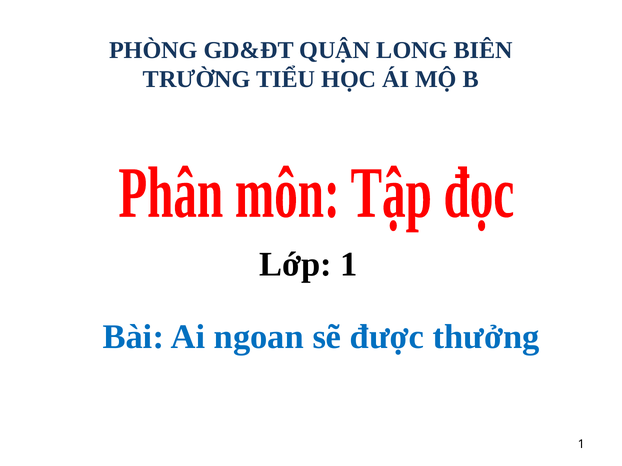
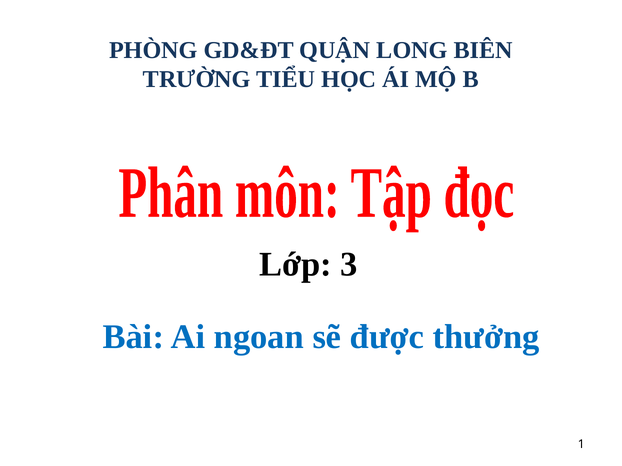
Lớp 1: 1 -> 3 (349, 265)
